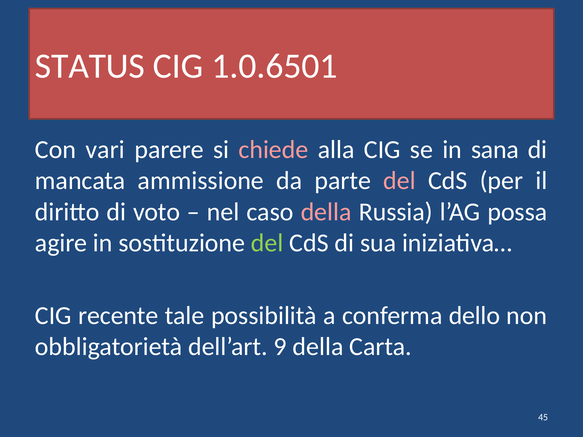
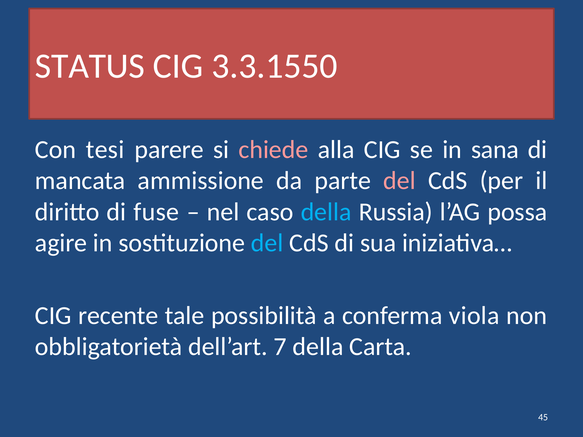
1.0.6501: 1.0.6501 -> 3.3.1550 (274, 66)
vari: vari -> tesi (105, 150)
voto: voto -> fuse (156, 212)
della colour: pink -> light blue (326, 212)
del colour: light green -> light blue (267, 243)
dello: dello -> viola (474, 316)
9: 9 -> 7 (280, 347)
